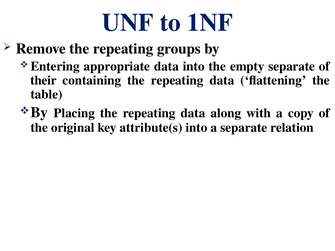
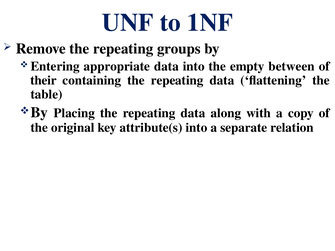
empty separate: separate -> between (292, 66)
